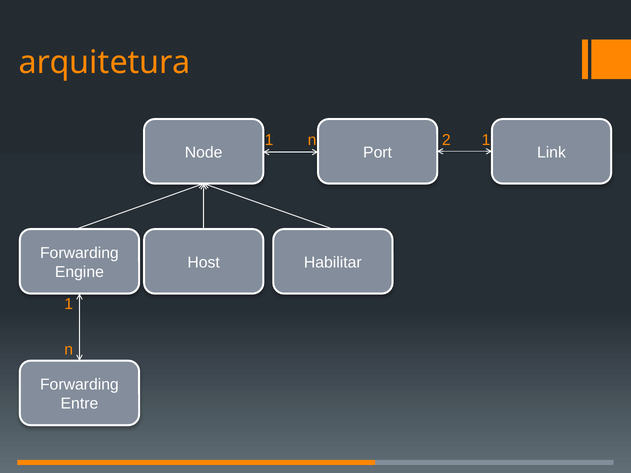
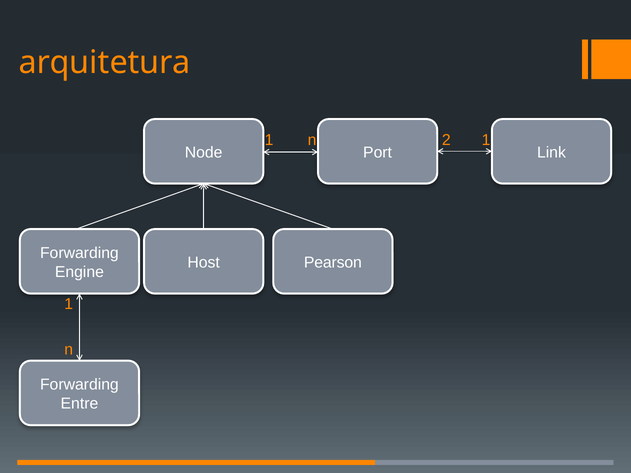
Habilitar: Habilitar -> Pearson (333, 263)
